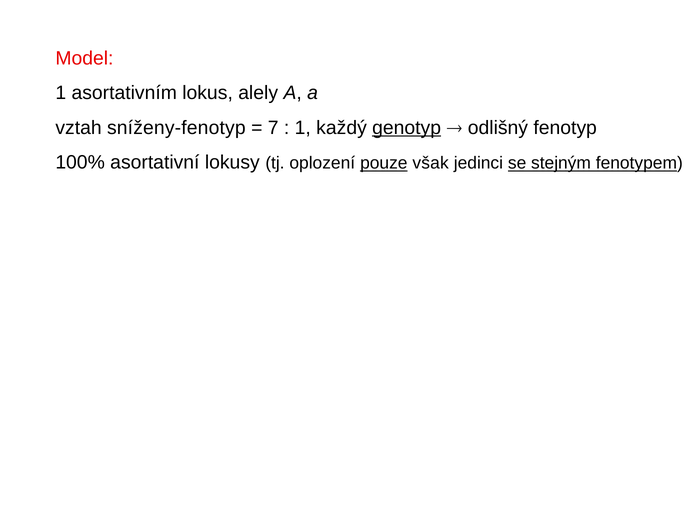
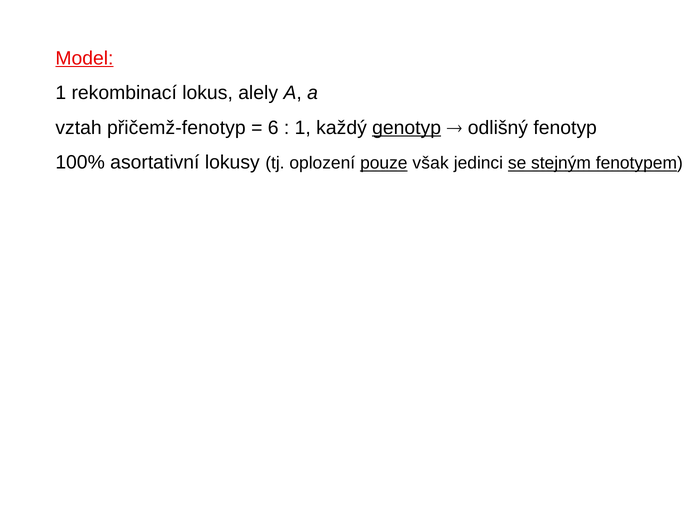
Model underline: none -> present (84, 58)
asortativním: asortativním -> rekombinací (124, 93)
sníženy-fenotyp: sníženy-fenotyp -> přičemž-fenotyp (176, 128)
7: 7 -> 6 (273, 128)
